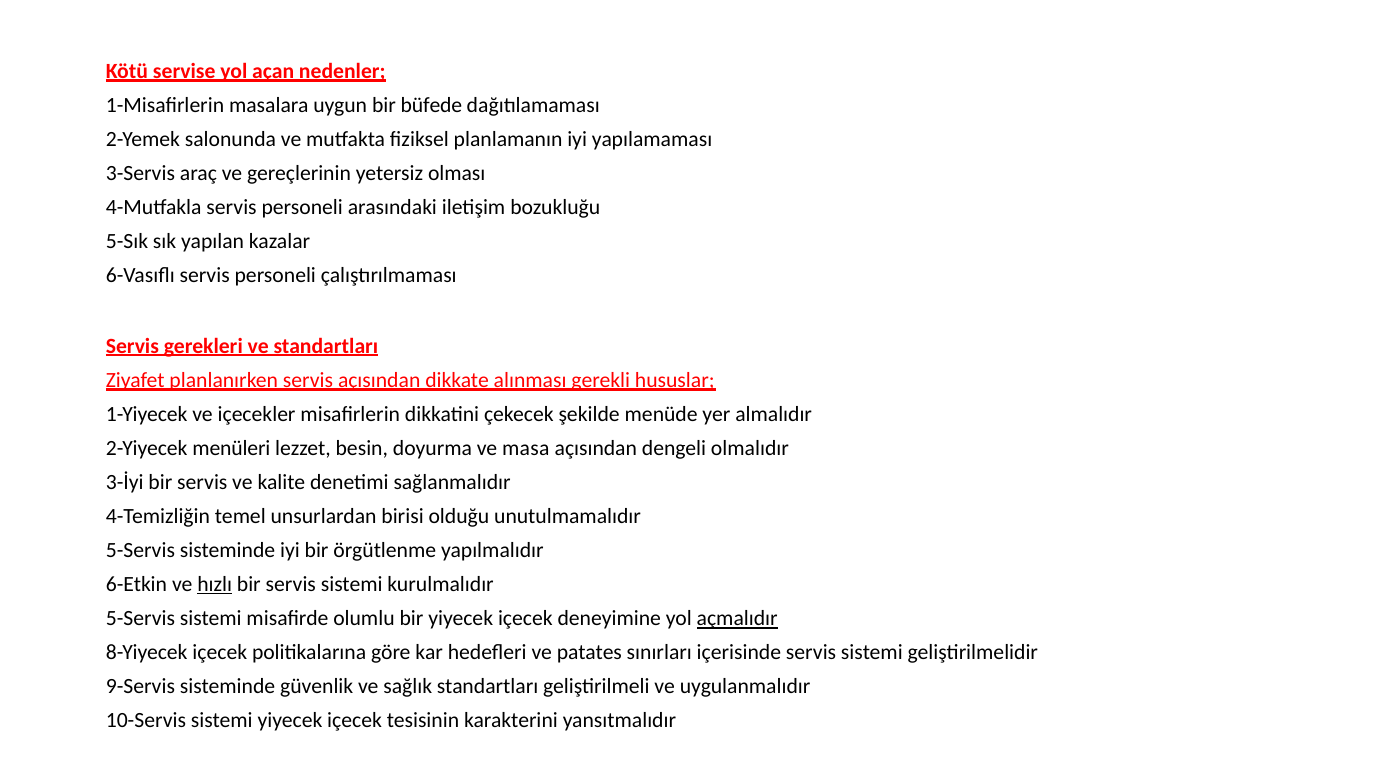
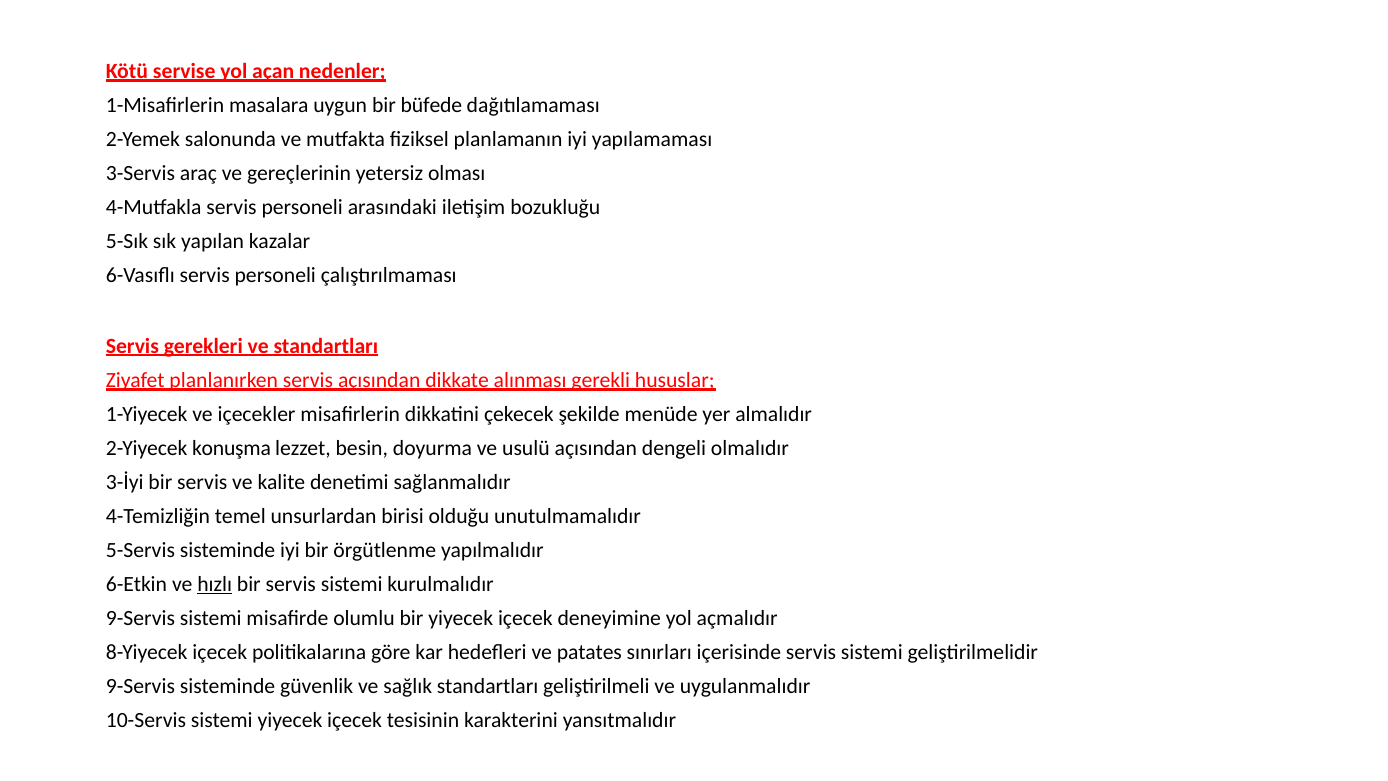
menüleri: menüleri -> konuşma (231, 448)
masa: masa -> usulü (526, 448)
5-Servis: 5-Servis -> 9-Servis (140, 618)
açmalıdır underline: present -> none (737, 618)
